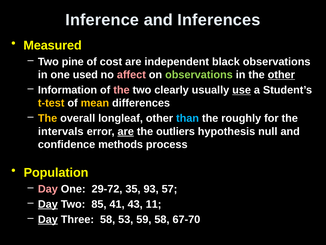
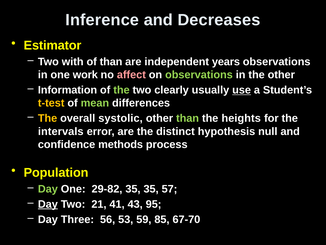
Inferences: Inferences -> Decreases (219, 20)
Measured: Measured -> Estimator (53, 45)
pine: pine -> with (73, 62)
of cost: cost -> than (111, 62)
black: black -> years (226, 62)
used: used -> work (85, 75)
other underline: present -> none (281, 75)
the colour: pink -> light green (121, 90)
mean colour: yellow -> light green (95, 103)
longleaf: longleaf -> systolic (121, 118)
than colour: light blue -> light green (188, 118)
roughly: roughly -> heights (241, 118)
are underline: present -> none (126, 131)
outliers: outliers -> distinct (175, 131)
Day colour: pink -> light green (48, 189)
29-72: 29-72 -> 29-82 (107, 189)
35 93: 93 -> 35 (151, 189)
85: 85 -> 21 (99, 204)
11: 11 -> 95 (154, 204)
Day underline: present -> none (48, 219)
Three 58: 58 -> 56 (108, 219)
59 58: 58 -> 85 (162, 219)
